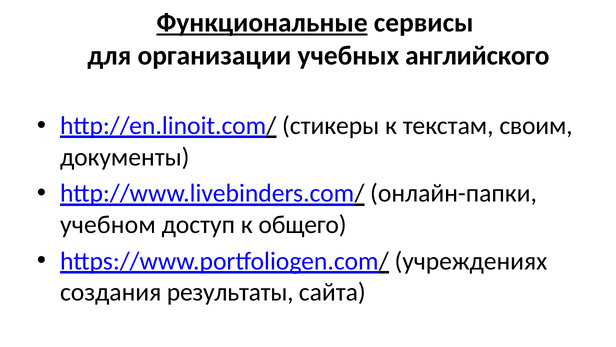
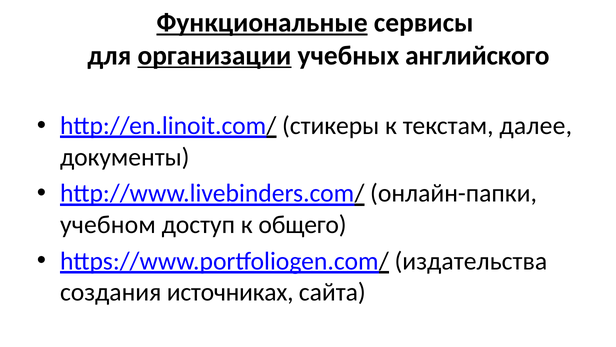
организации underline: none -> present (214, 56)
своим: своим -> далее (536, 126)
учреждениях: учреждениях -> издательства (471, 261)
результаты: результаты -> источниках (230, 292)
